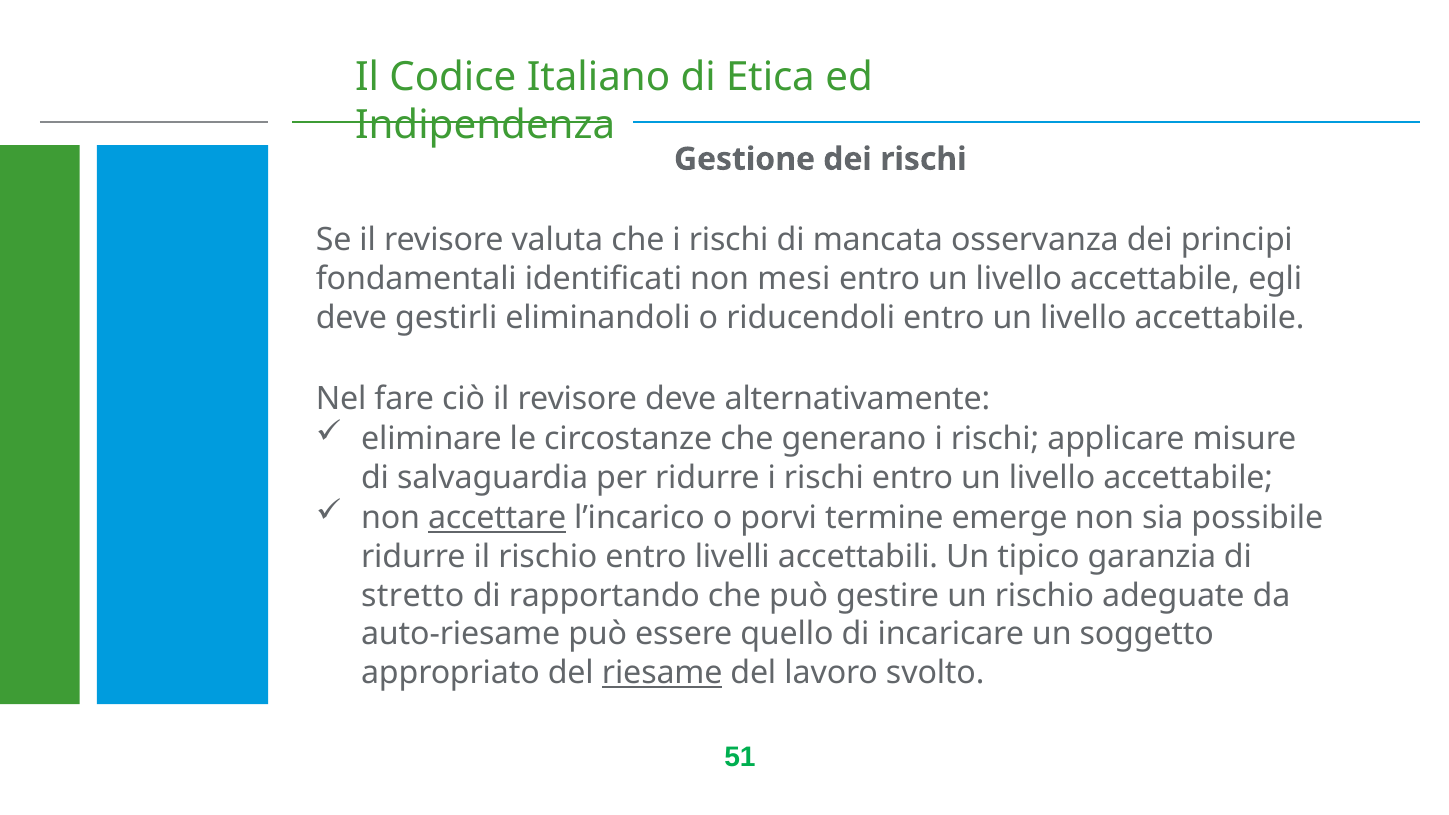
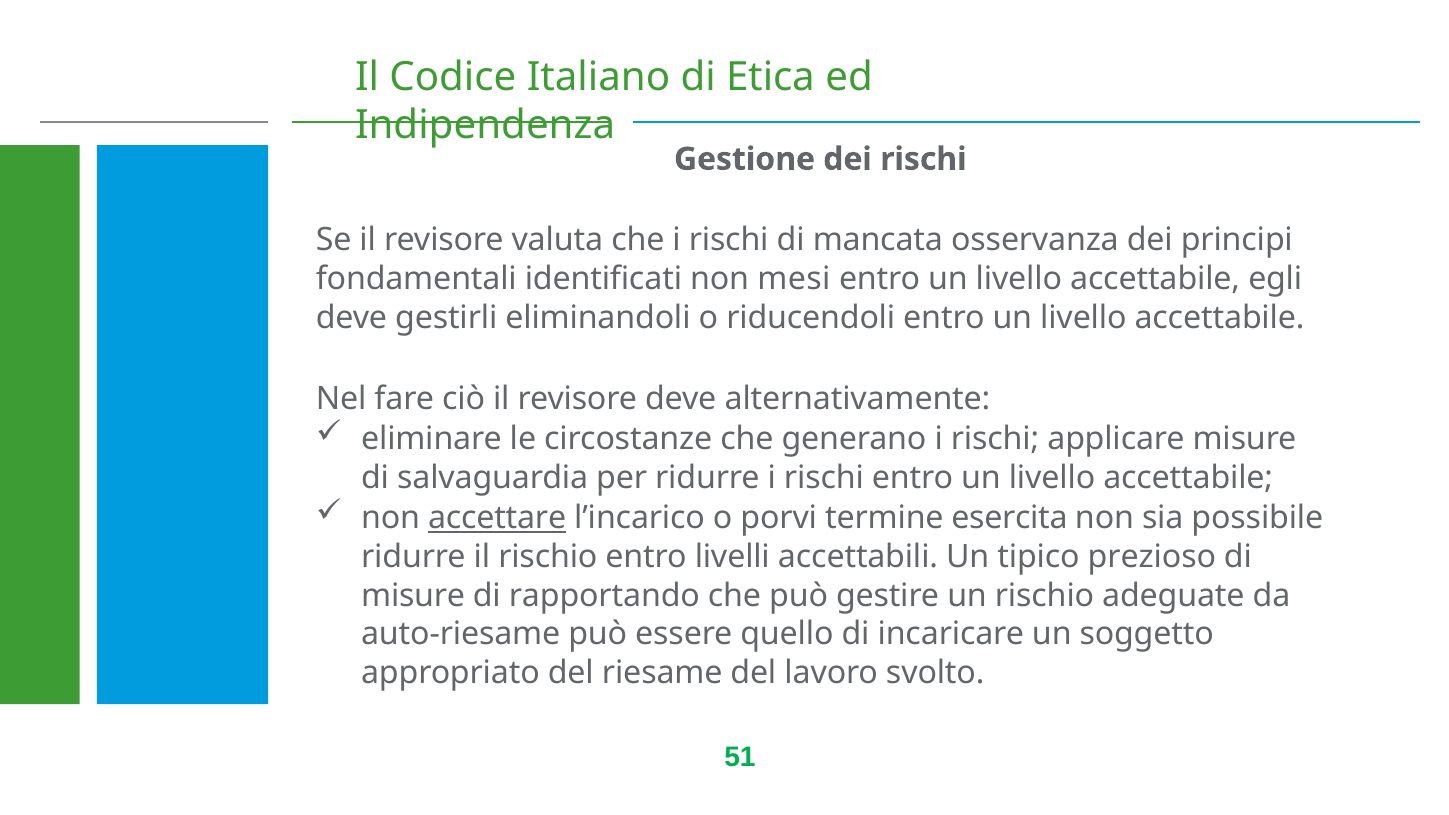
emerge: emerge -> esercita (1009, 518)
garanzia: garanzia -> prezioso (1152, 557)
stretto: stretto -> misure (413, 596)
riesame underline: present -> none (662, 673)
